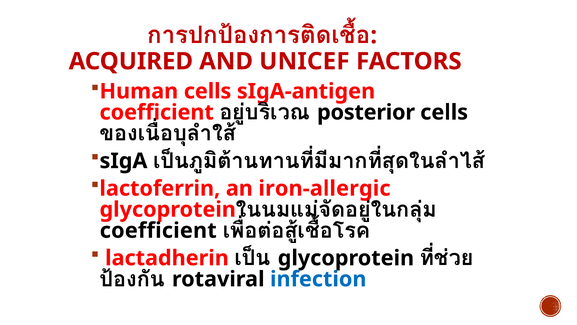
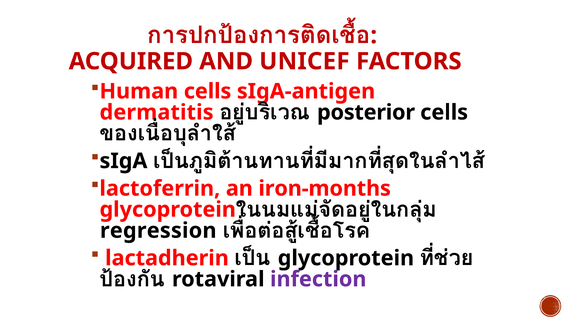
coefficient: coefficient -> dermatitis (157, 112)
iron-allergic: iron-allergic -> iron-months (325, 188)
coefficient: coefficient -> regression (158, 230)
infection colour: blue -> purple (318, 279)
